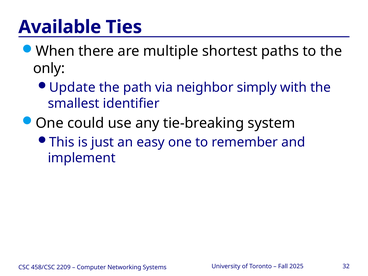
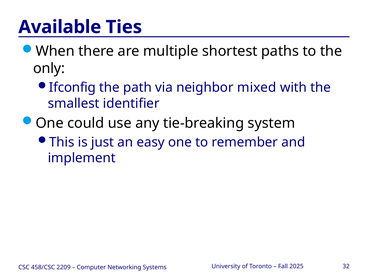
Update: Update -> Ifconfig (72, 88)
simply: simply -> mixed (257, 88)
